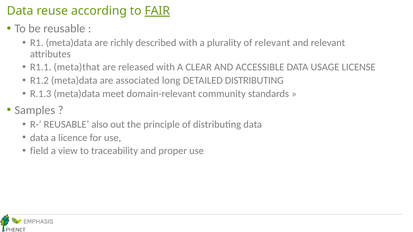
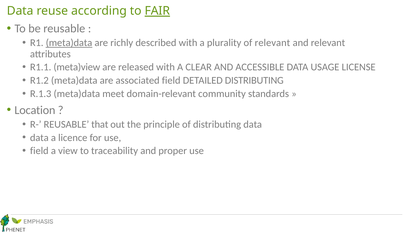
meta)data underline: none -> present (69, 43)
meta)that: meta)that -> meta)view (77, 67)
associated long: long -> field (171, 81)
Samples: Samples -> Location (35, 110)
also: also -> that (100, 125)
